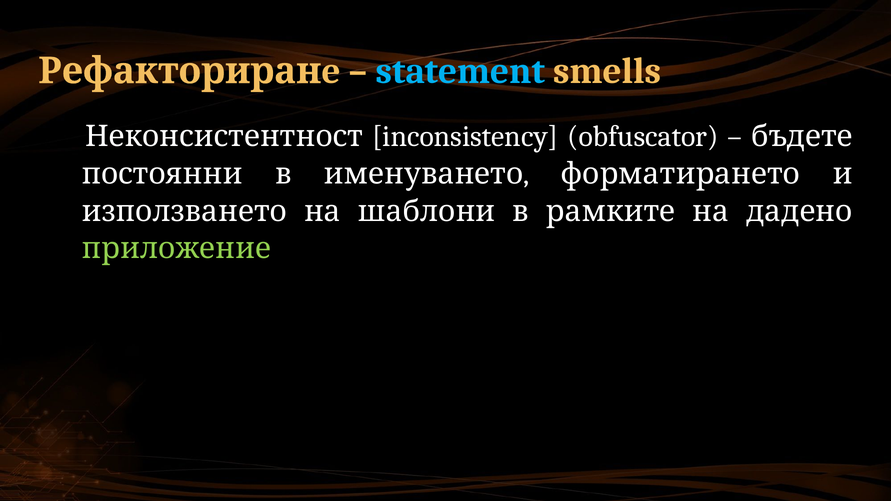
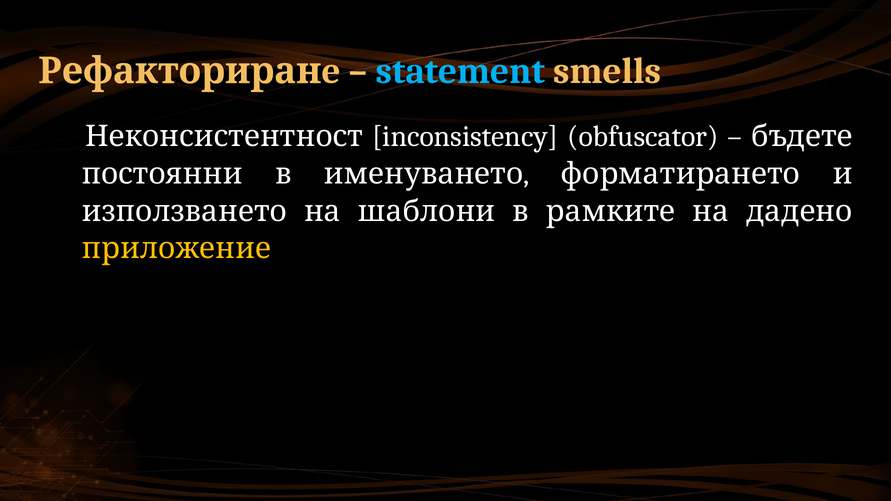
приложение colour: light green -> yellow (176, 249)
